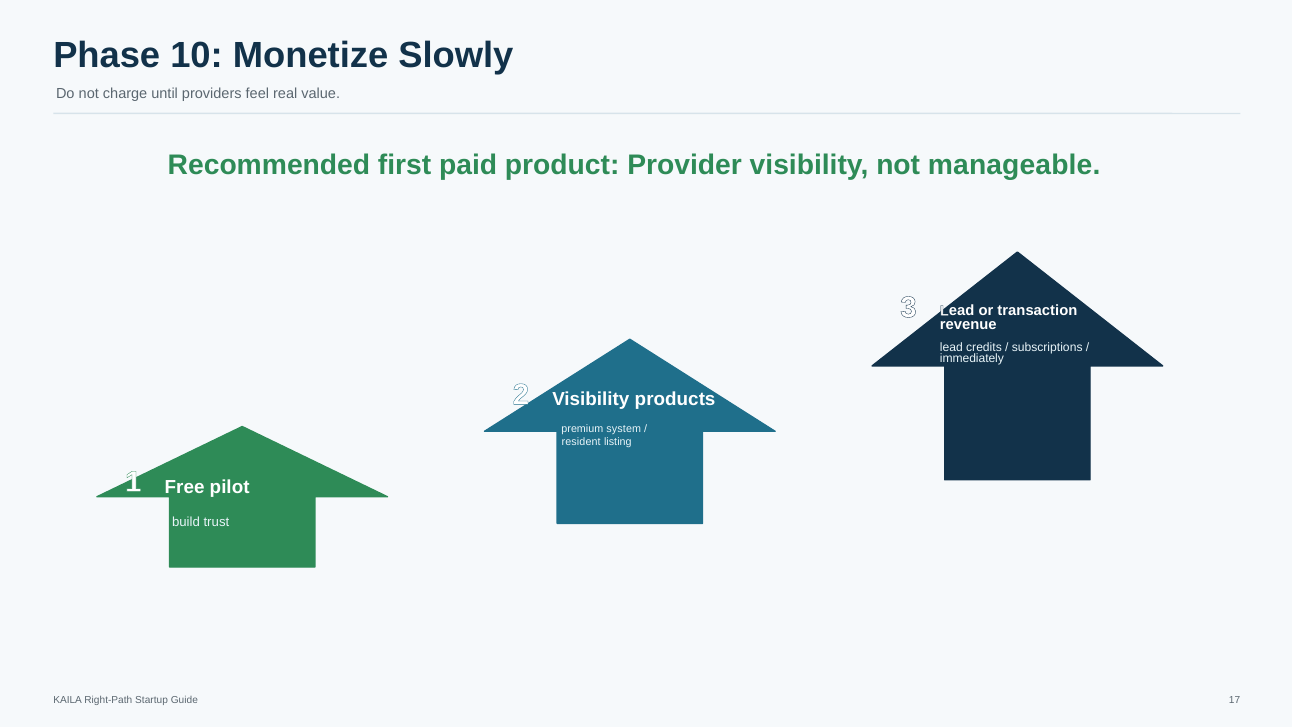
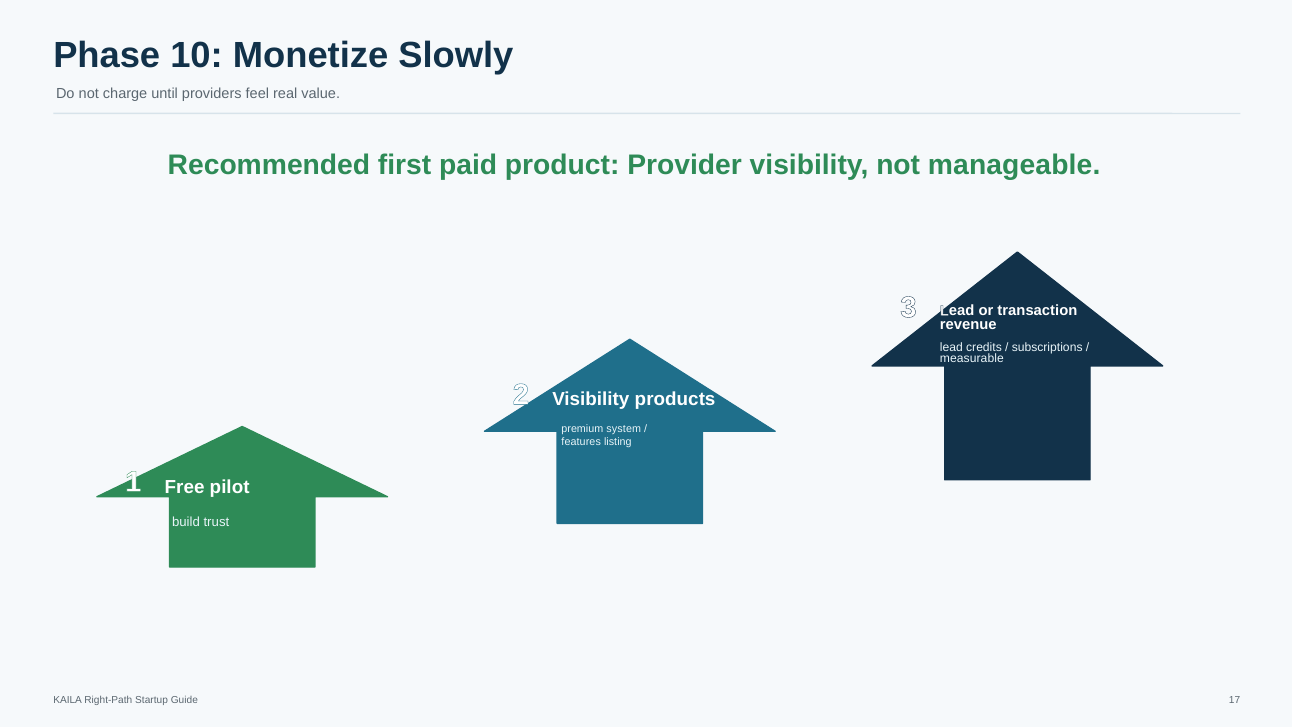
immediately: immediately -> measurable (972, 359)
resident: resident -> features (581, 442)
